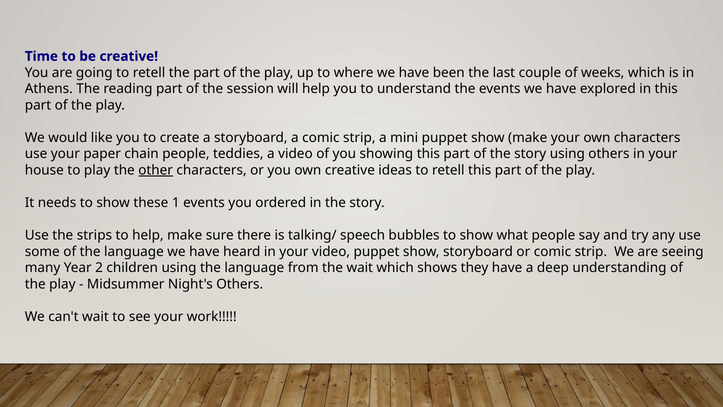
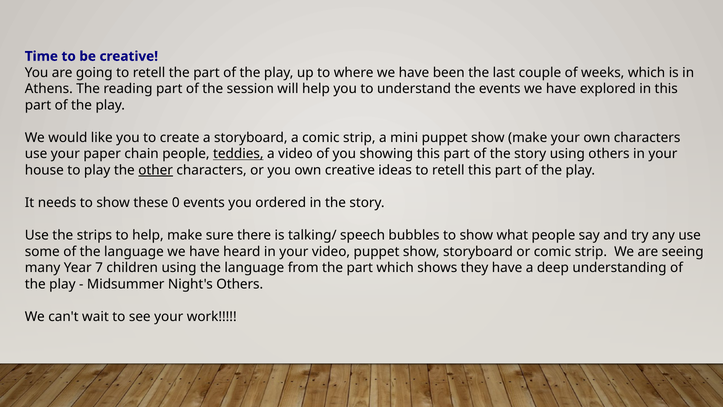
teddies underline: none -> present (238, 154)
1: 1 -> 0 (176, 203)
2: 2 -> 7 (99, 268)
from the wait: wait -> part (360, 268)
